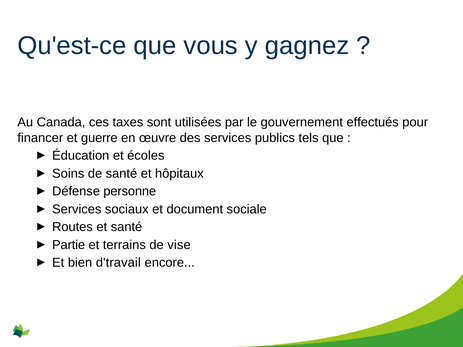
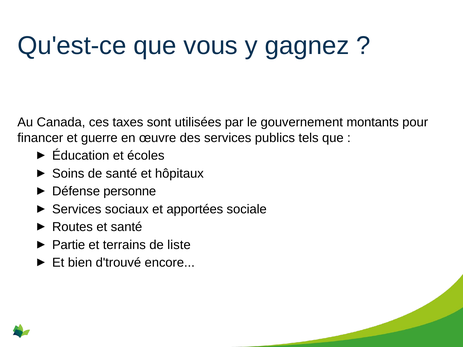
effectués: effectués -> montants (373, 122)
document: document -> apportées (195, 209)
vise: vise -> liste (179, 245)
d'travail: d'travail -> d'trouvé (118, 263)
